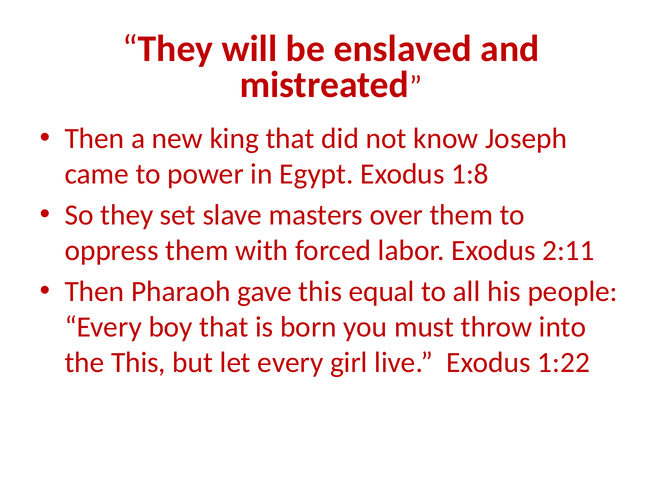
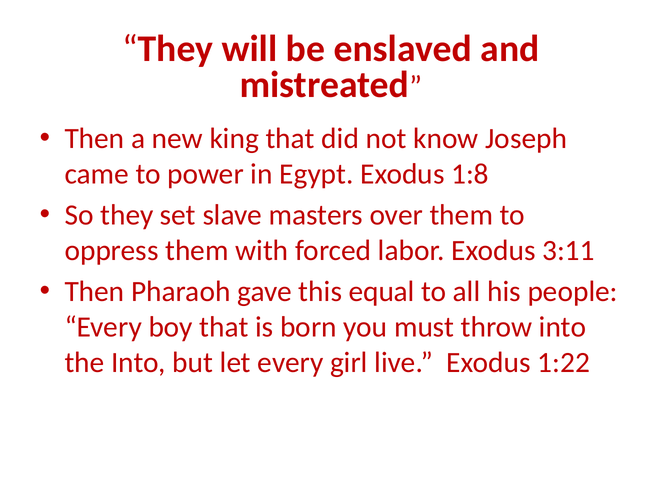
2:11: 2:11 -> 3:11 (568, 251)
the This: This -> Into (138, 363)
